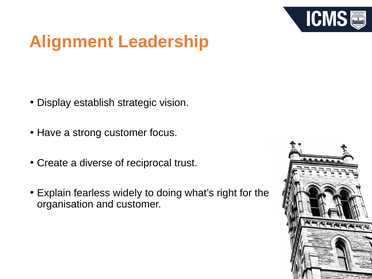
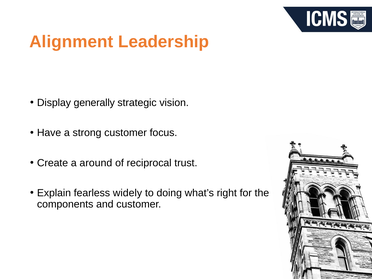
establish: establish -> generally (94, 103)
diverse: diverse -> around (96, 163)
organisation: organisation -> components (65, 204)
